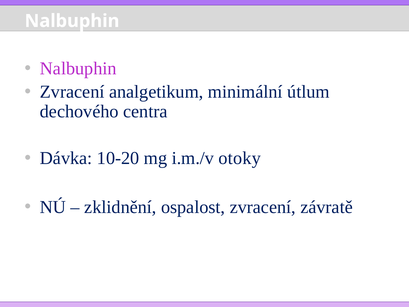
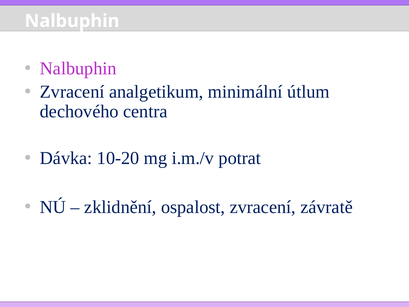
otoky: otoky -> potrat (240, 158)
